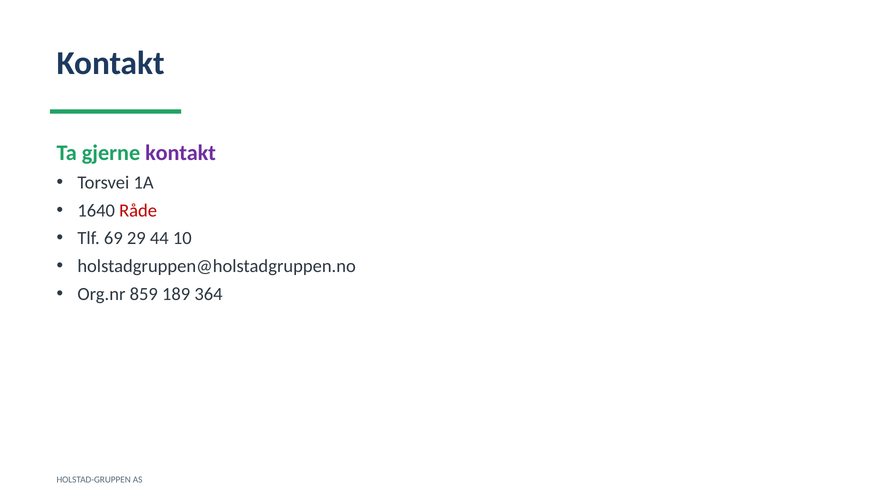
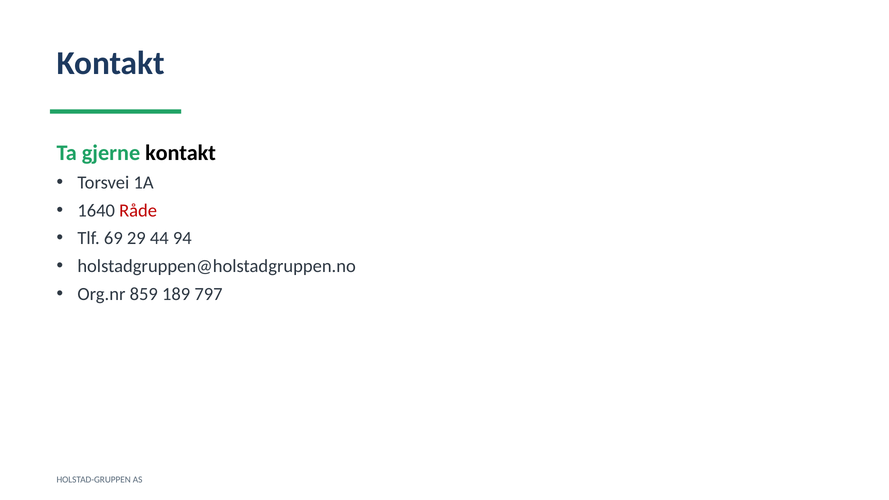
kontakt colour: purple -> black (181, 153)
10: 10 -> 94 (182, 238)
364: 364 -> 797 (209, 294)
